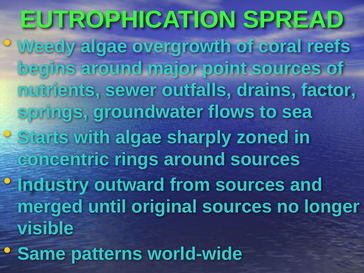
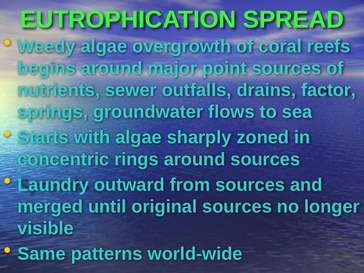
Industry: Industry -> Laundry (53, 185)
